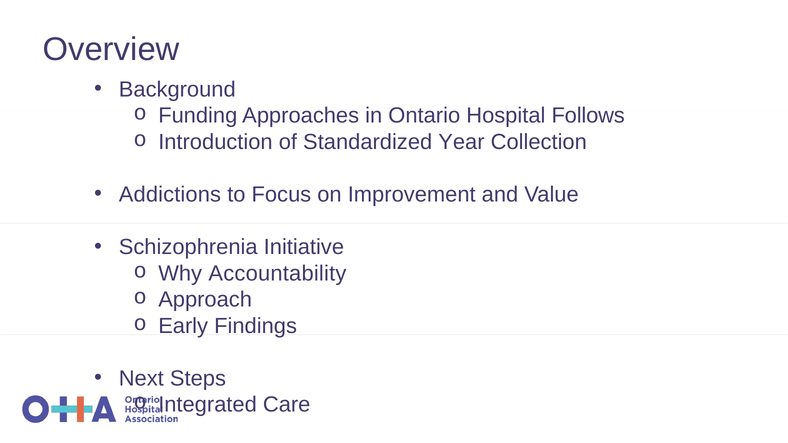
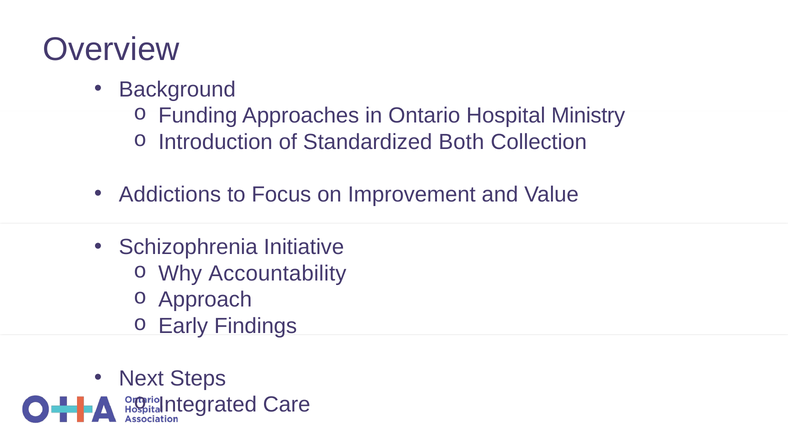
Follows: Follows -> Ministry (588, 116)
Year: Year -> Both (461, 142)
